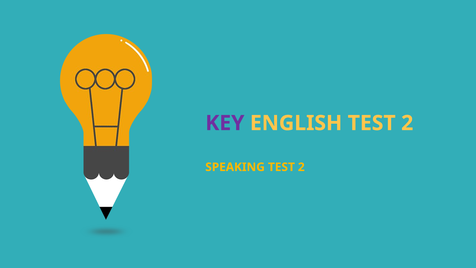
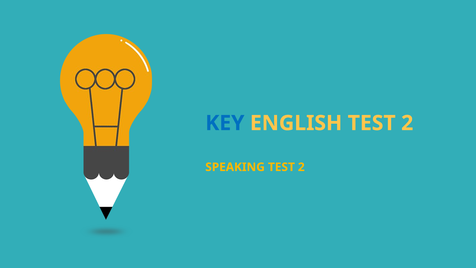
KEY colour: purple -> blue (225, 123)
